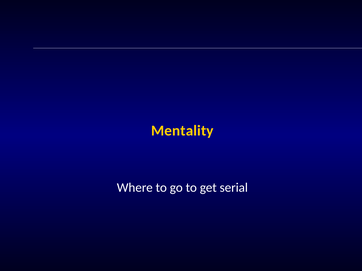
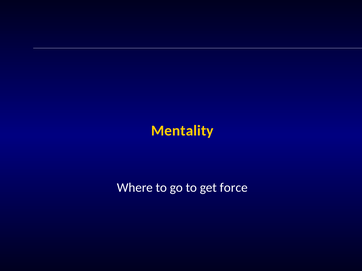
serial: serial -> force (234, 188)
